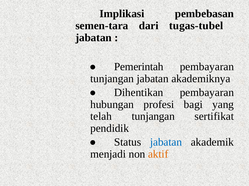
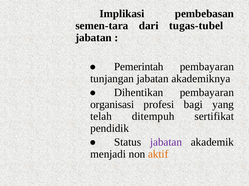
hubungan: hubungan -> organisasi (112, 105)
telah tunjangan: tunjangan -> ditempuh (153, 117)
jabatan colour: blue -> purple (166, 143)
